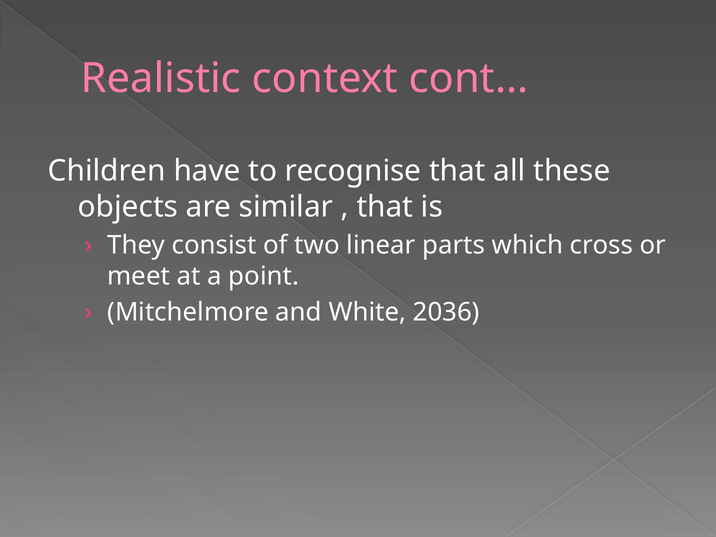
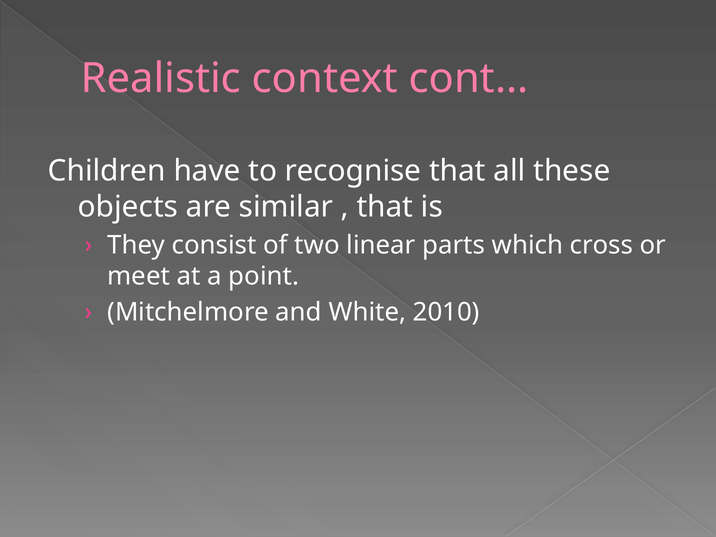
2036: 2036 -> 2010 (446, 312)
